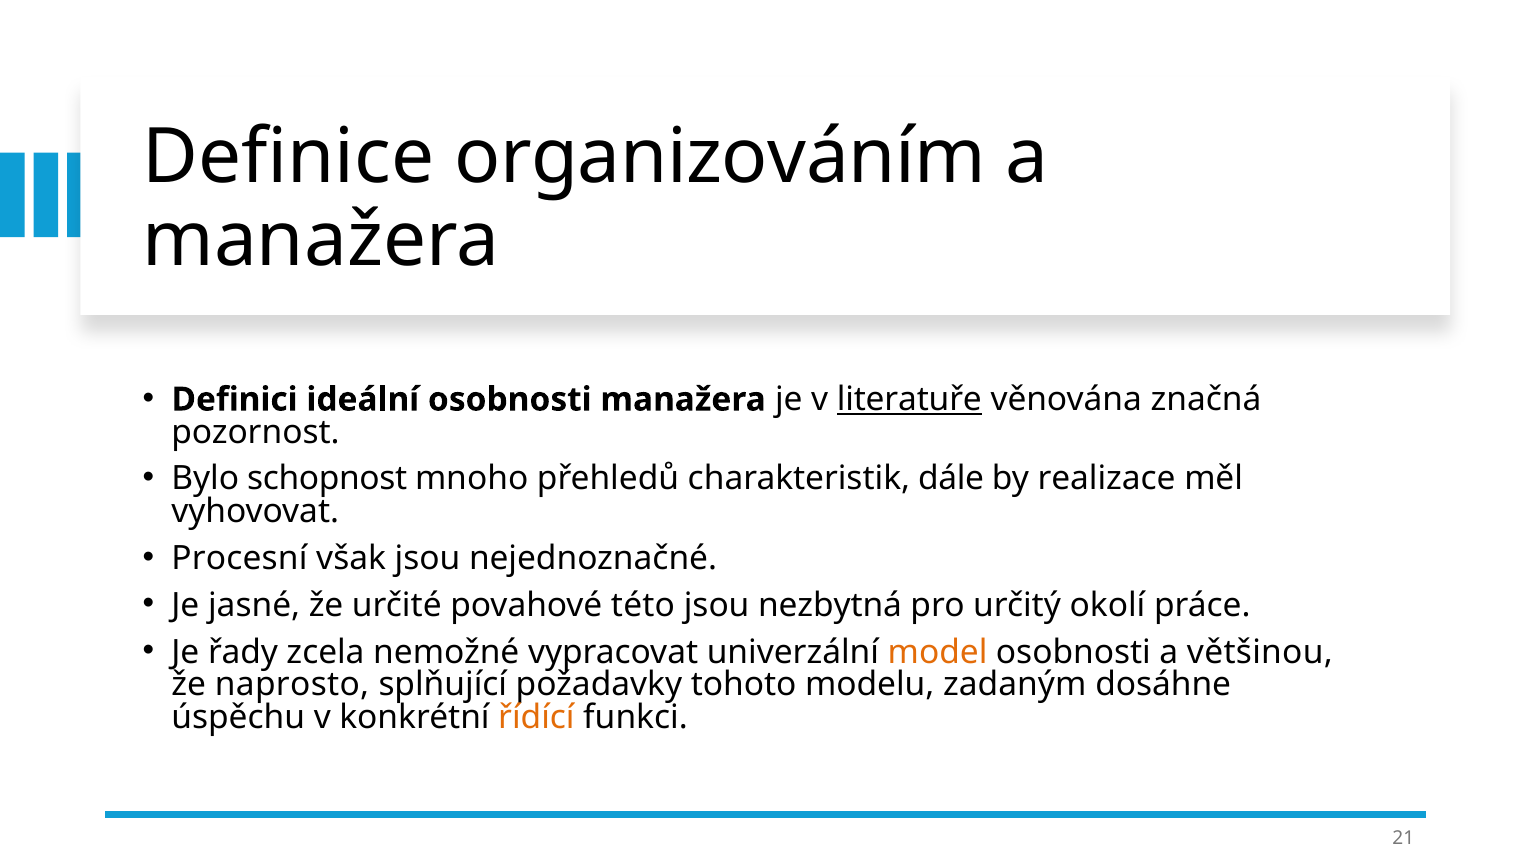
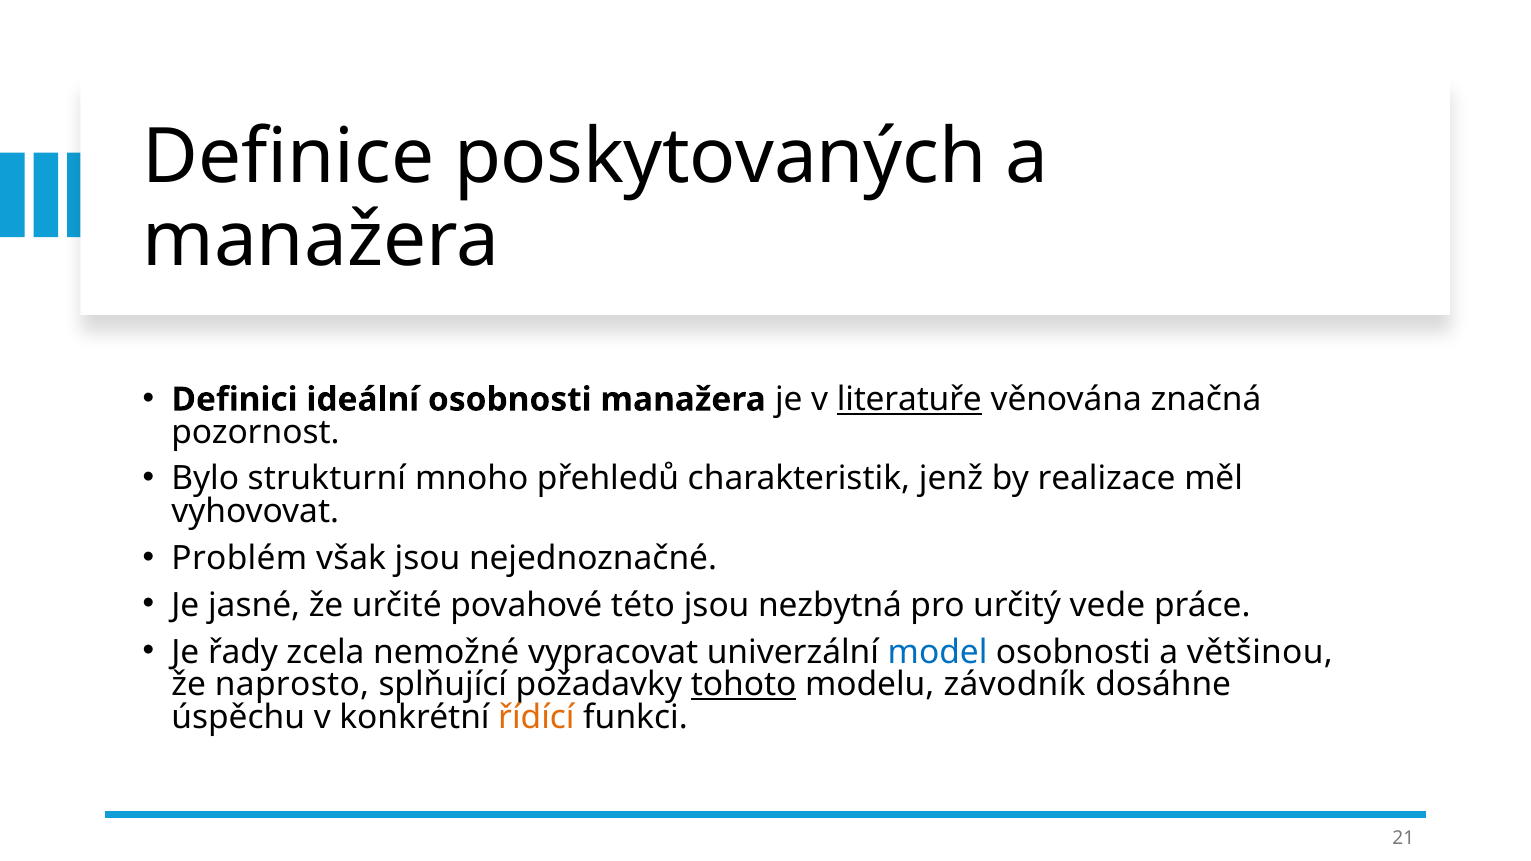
organizováním: organizováním -> poskytovaných (720, 157)
schopnost: schopnost -> strukturní (327, 479)
dále: dále -> jenž (951, 479)
Procesní: Procesní -> Problém (239, 558)
okolí: okolí -> vede (1107, 605)
model colour: orange -> blue (938, 652)
tohoto underline: none -> present (744, 685)
zadaným: zadaným -> závodník (1015, 685)
